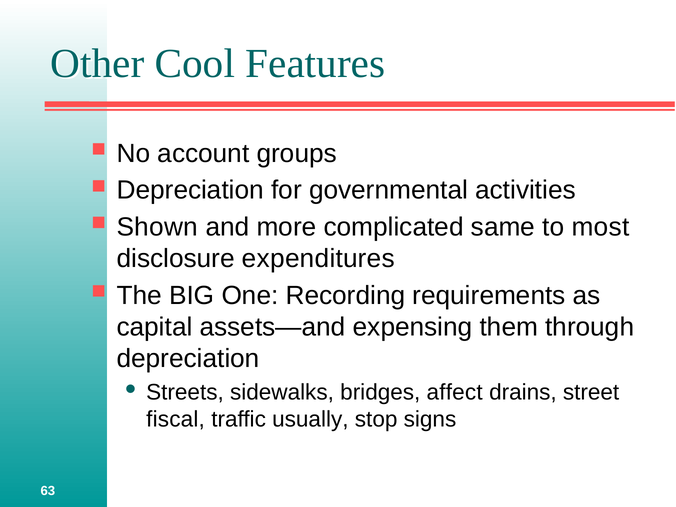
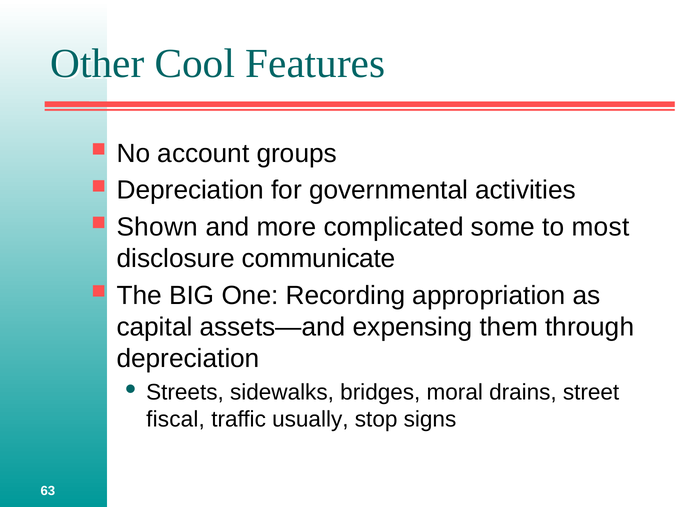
same: same -> some (503, 227)
expenditures: expenditures -> communicate (319, 259)
requirements: requirements -> appropriation (489, 295)
affect: affect -> moral (455, 392)
